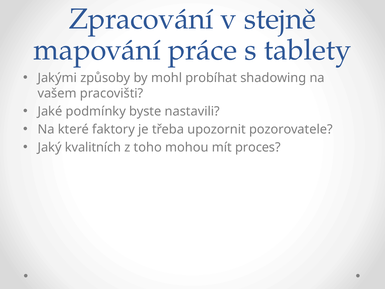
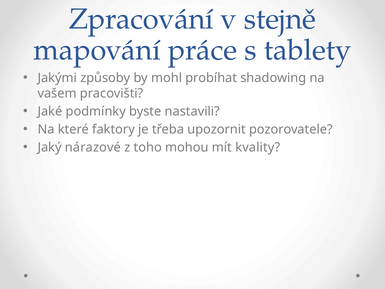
kvalitních: kvalitních -> nárazové (93, 147)
proces: proces -> kvality (258, 147)
